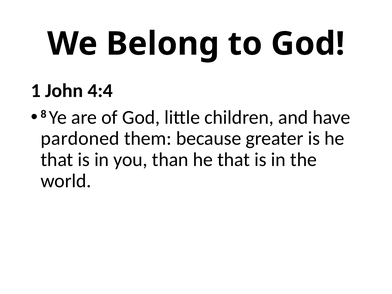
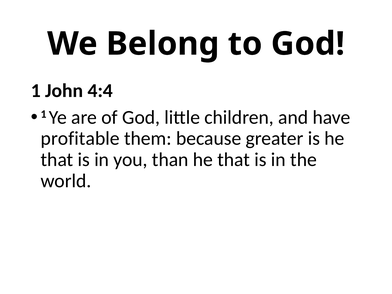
8: 8 -> 1 (44, 114)
pardoned: pardoned -> profitable (80, 138)
